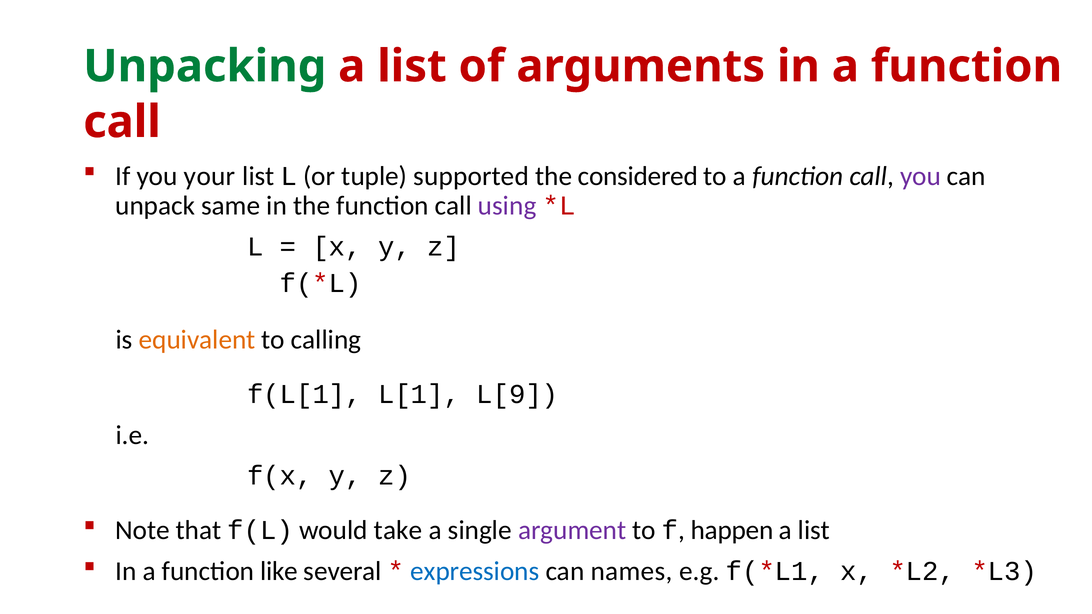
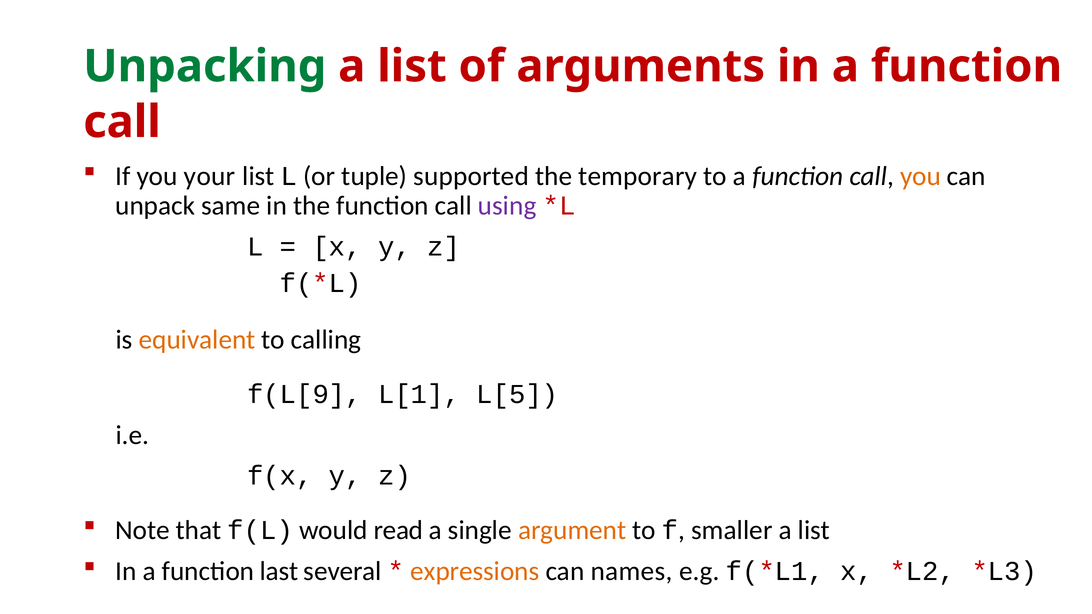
considered: considered -> temporary (638, 177)
you colour: purple -> orange (920, 177)
f(L[1: f(L[1 -> f(L[9 (304, 394)
L[9: L[9 -> L[5 (517, 394)
take: take -> read (398, 531)
argument colour: purple -> orange (572, 531)
happen: happen -> smaller (732, 531)
like: like -> last (279, 571)
expressions colour: blue -> orange (475, 571)
